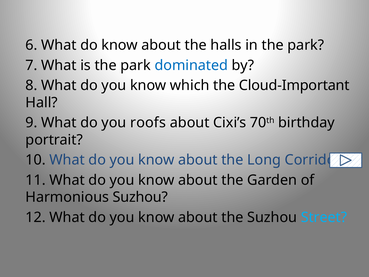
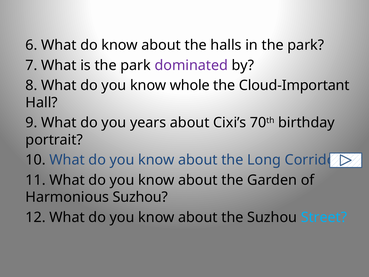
dominated colour: blue -> purple (191, 65)
which: which -> whole (190, 85)
roofs: roofs -> years (148, 123)
